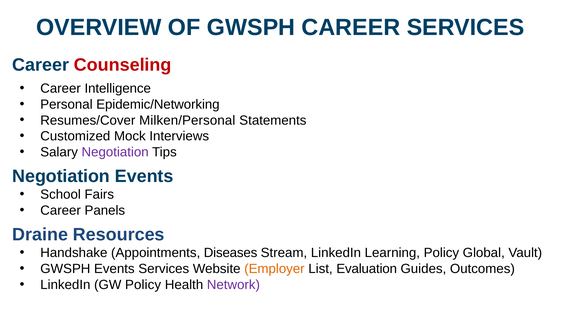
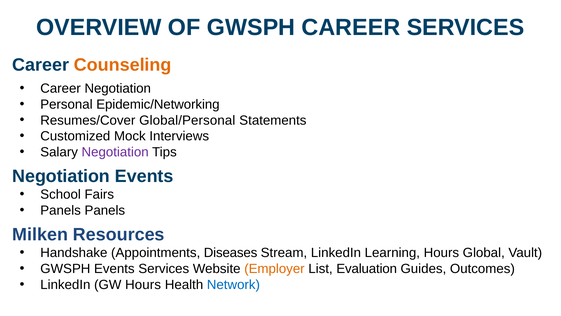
Counseling colour: red -> orange (123, 65)
Career Intelligence: Intelligence -> Negotiation (118, 88)
Milken/Personal: Milken/Personal -> Global/Personal (187, 120)
Career: Career -> Panels (61, 210)
Draine: Draine -> Milken (40, 234)
Learning Policy: Policy -> Hours (441, 253)
GW Policy: Policy -> Hours (143, 284)
Network colour: purple -> blue (233, 284)
